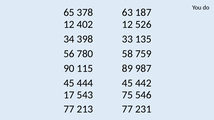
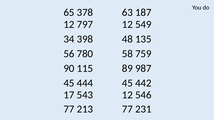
402: 402 -> 797 (85, 24)
526: 526 -> 549 (143, 24)
33: 33 -> 48 (127, 39)
543 75: 75 -> 12 (127, 95)
